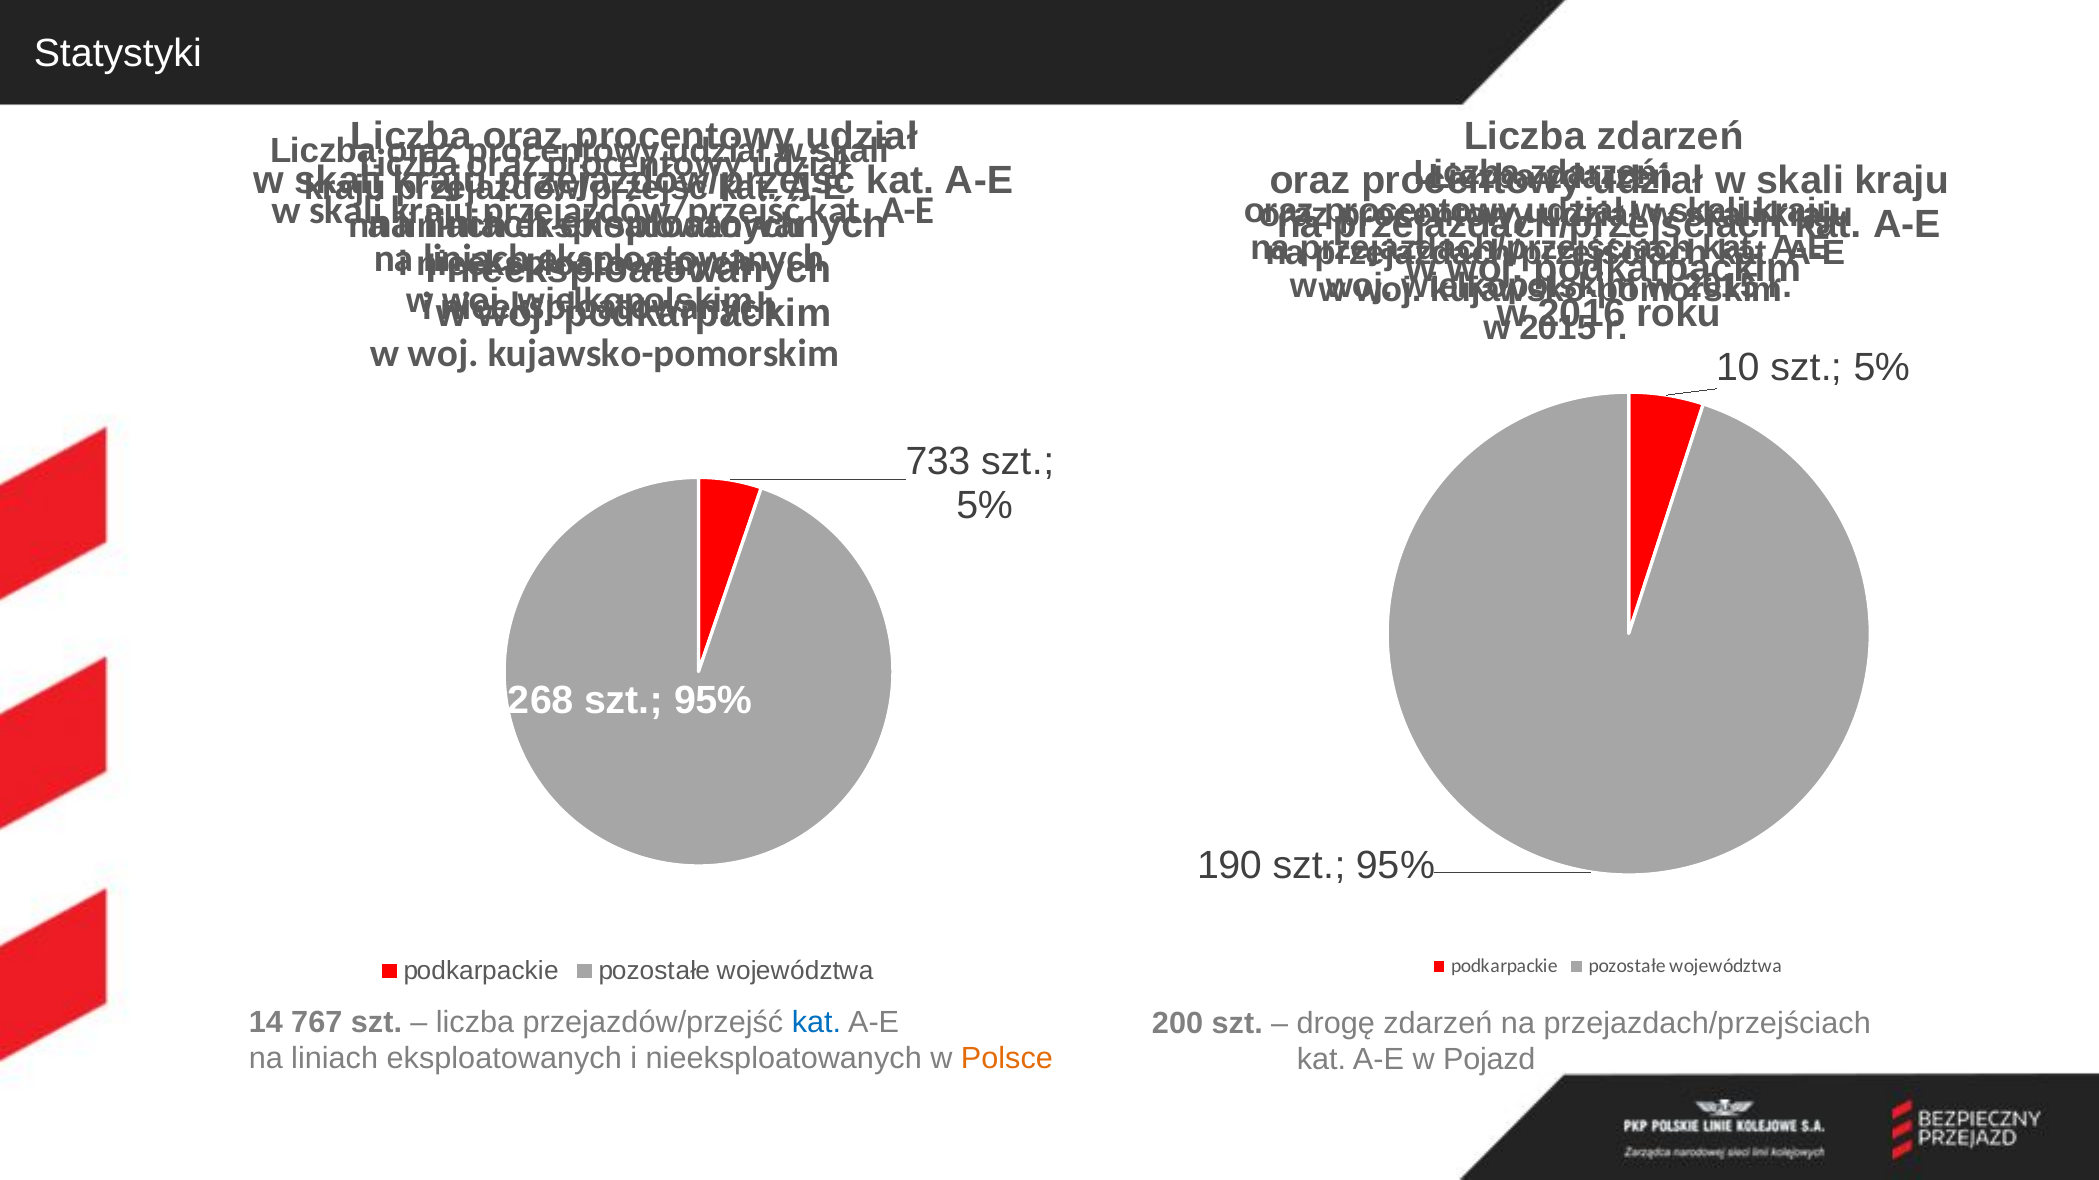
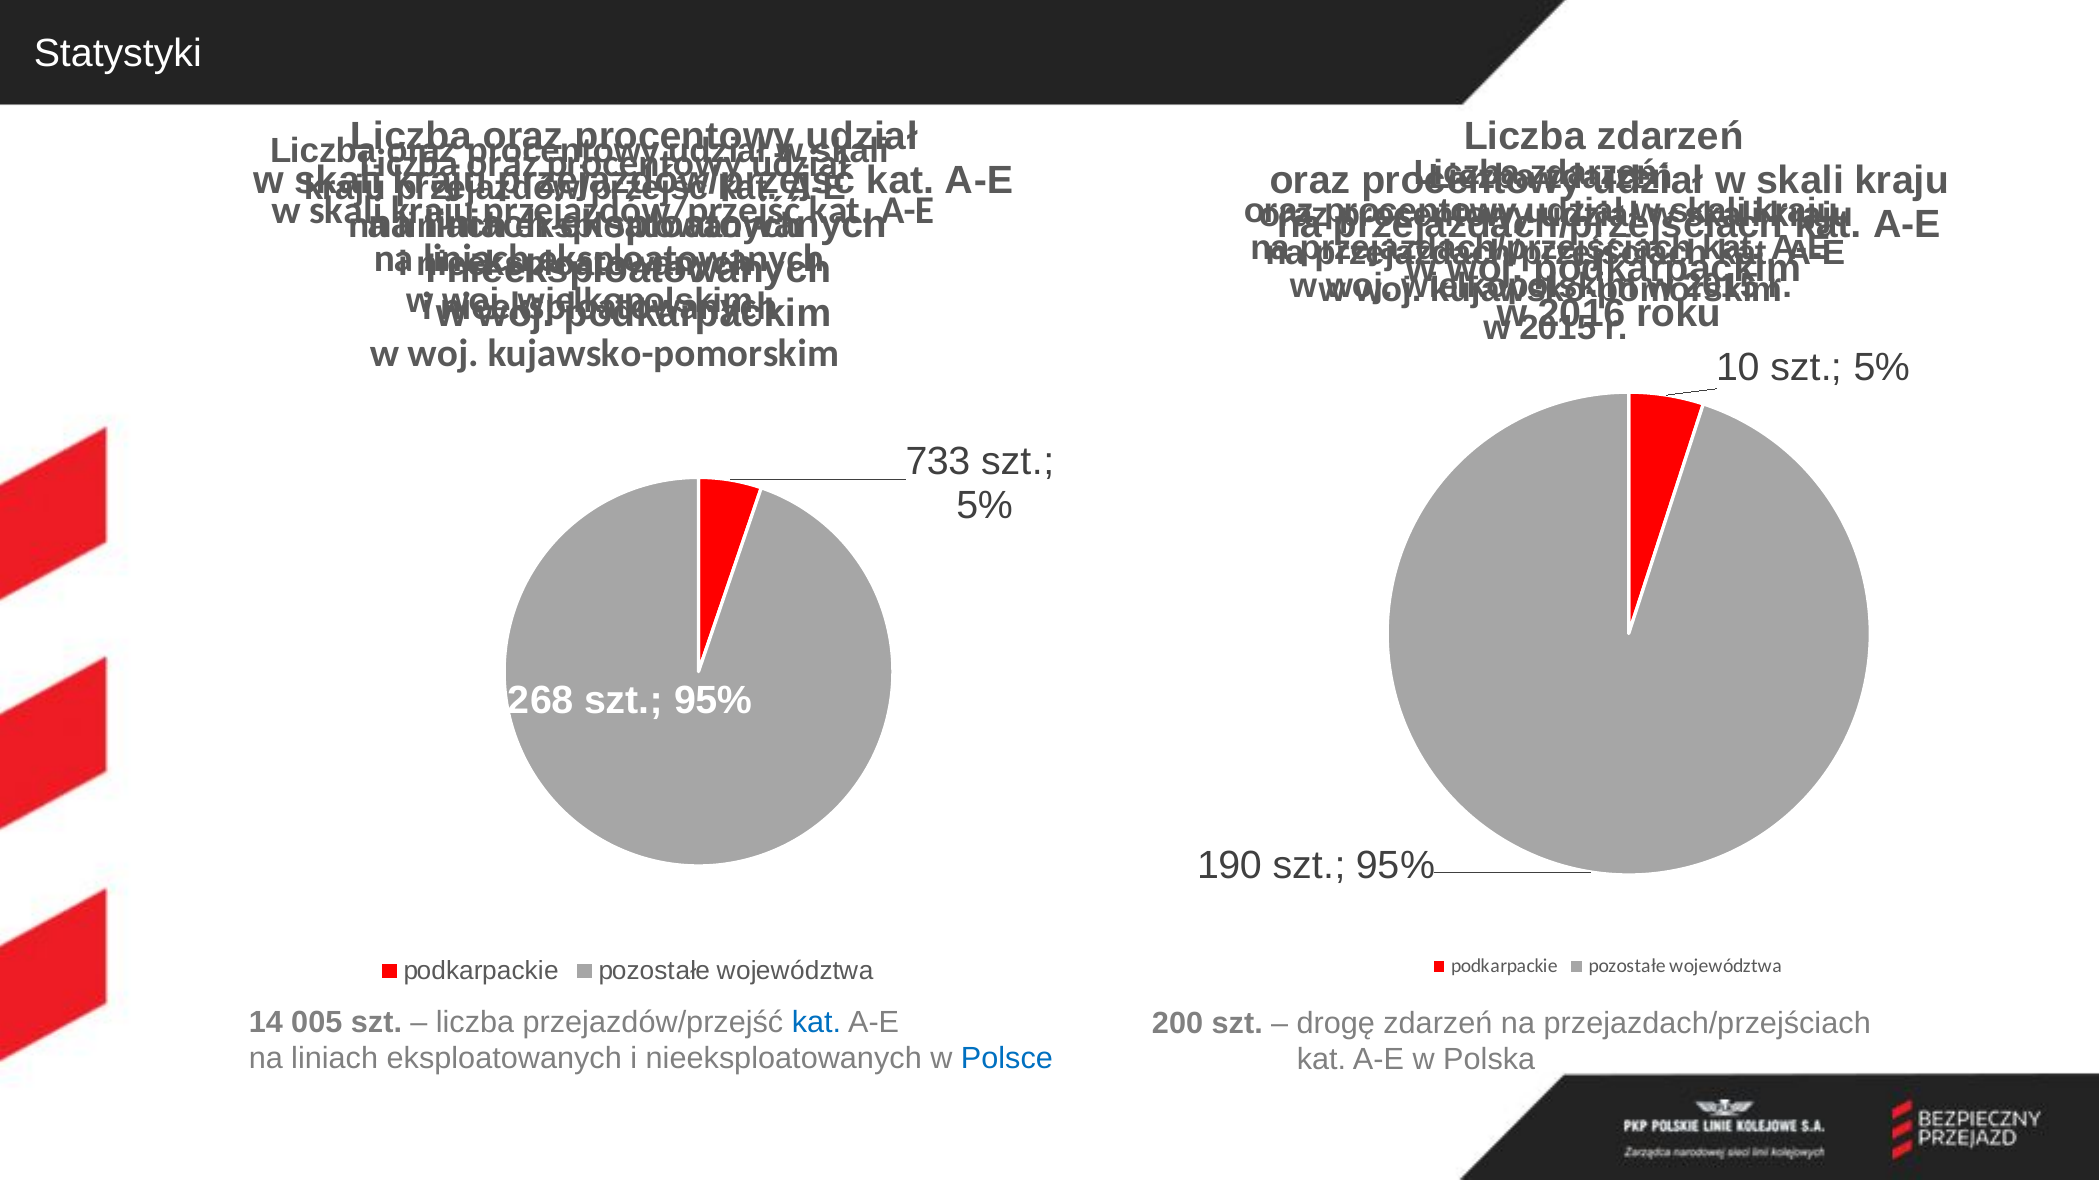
767: 767 -> 005 (317, 1023)
Polsce colour: orange -> blue (1007, 1059)
Pojazd: Pojazd -> Polska (1489, 1060)
